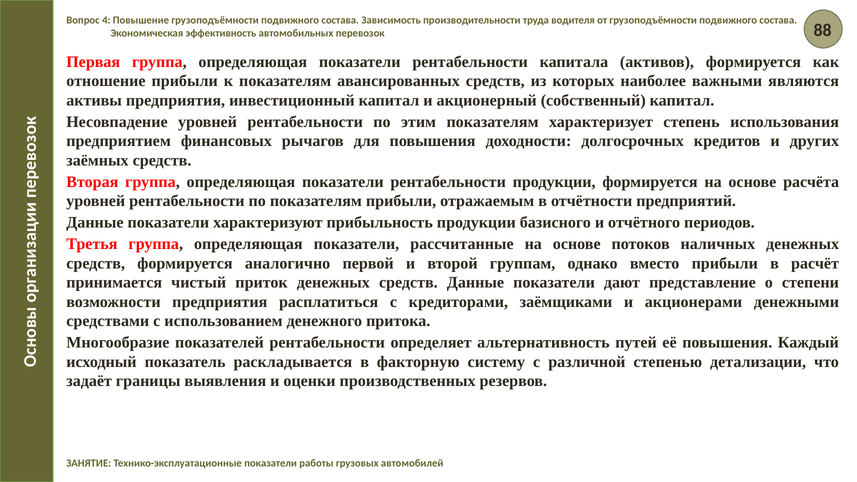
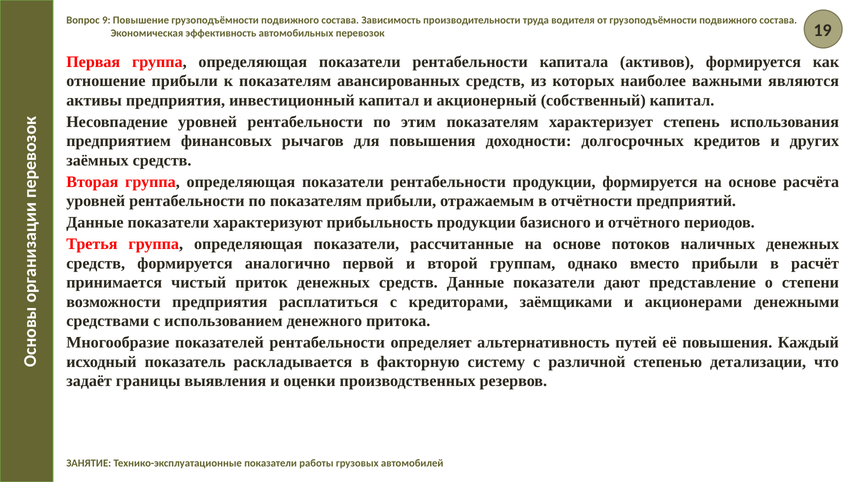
4: 4 -> 9 (106, 20)
88: 88 -> 19 (823, 30)
